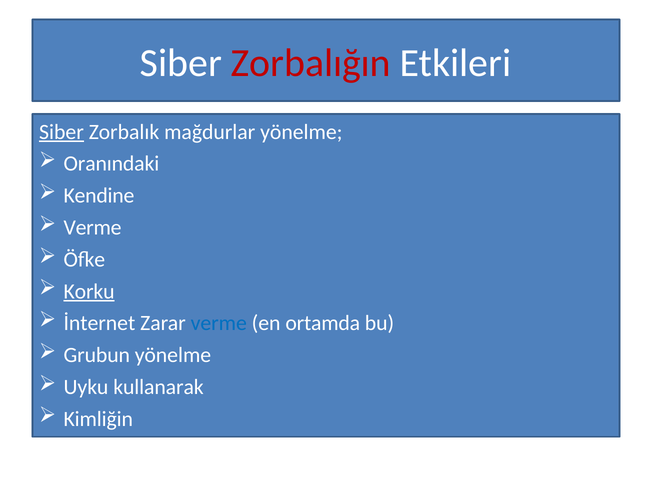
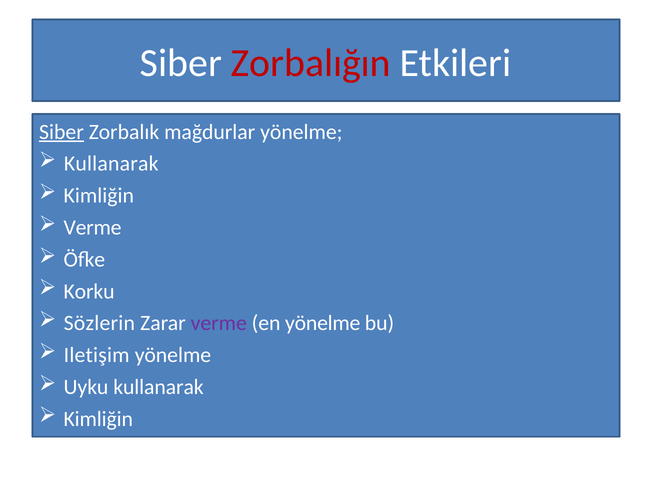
Oranındaki: Oranındaki -> Kullanarak (111, 164)
Kendine: Kendine -> Kimliğin (99, 196)
Korku underline: present -> none (89, 291)
İnternet: İnternet -> Sözlerin (99, 323)
verme colour: blue -> purple (219, 323)
en ortamda: ortamda -> yönelme (323, 323)
Grubun: Grubun -> Iletişim (97, 355)
